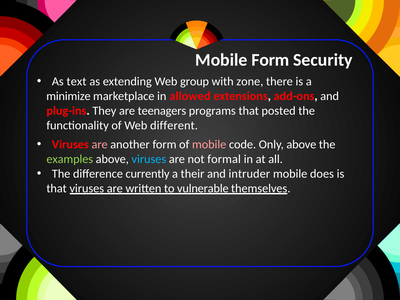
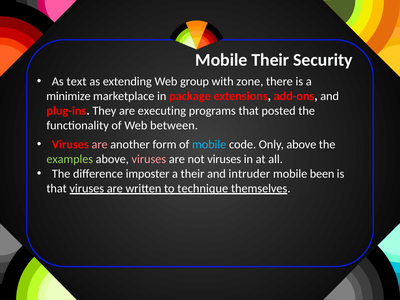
Mobile Form: Form -> Their (270, 60)
allowed: allowed -> package (190, 96)
teenagers: teenagers -> executing (162, 111)
different: different -> between (174, 125)
mobile colour: pink -> light blue (209, 144)
viruses colour: light blue -> pink (149, 159)
not formal: formal -> viruses (224, 159)
currently: currently -> imposter (148, 174)
does: does -> been (322, 174)
vulnerable: vulnerable -> technique (203, 188)
